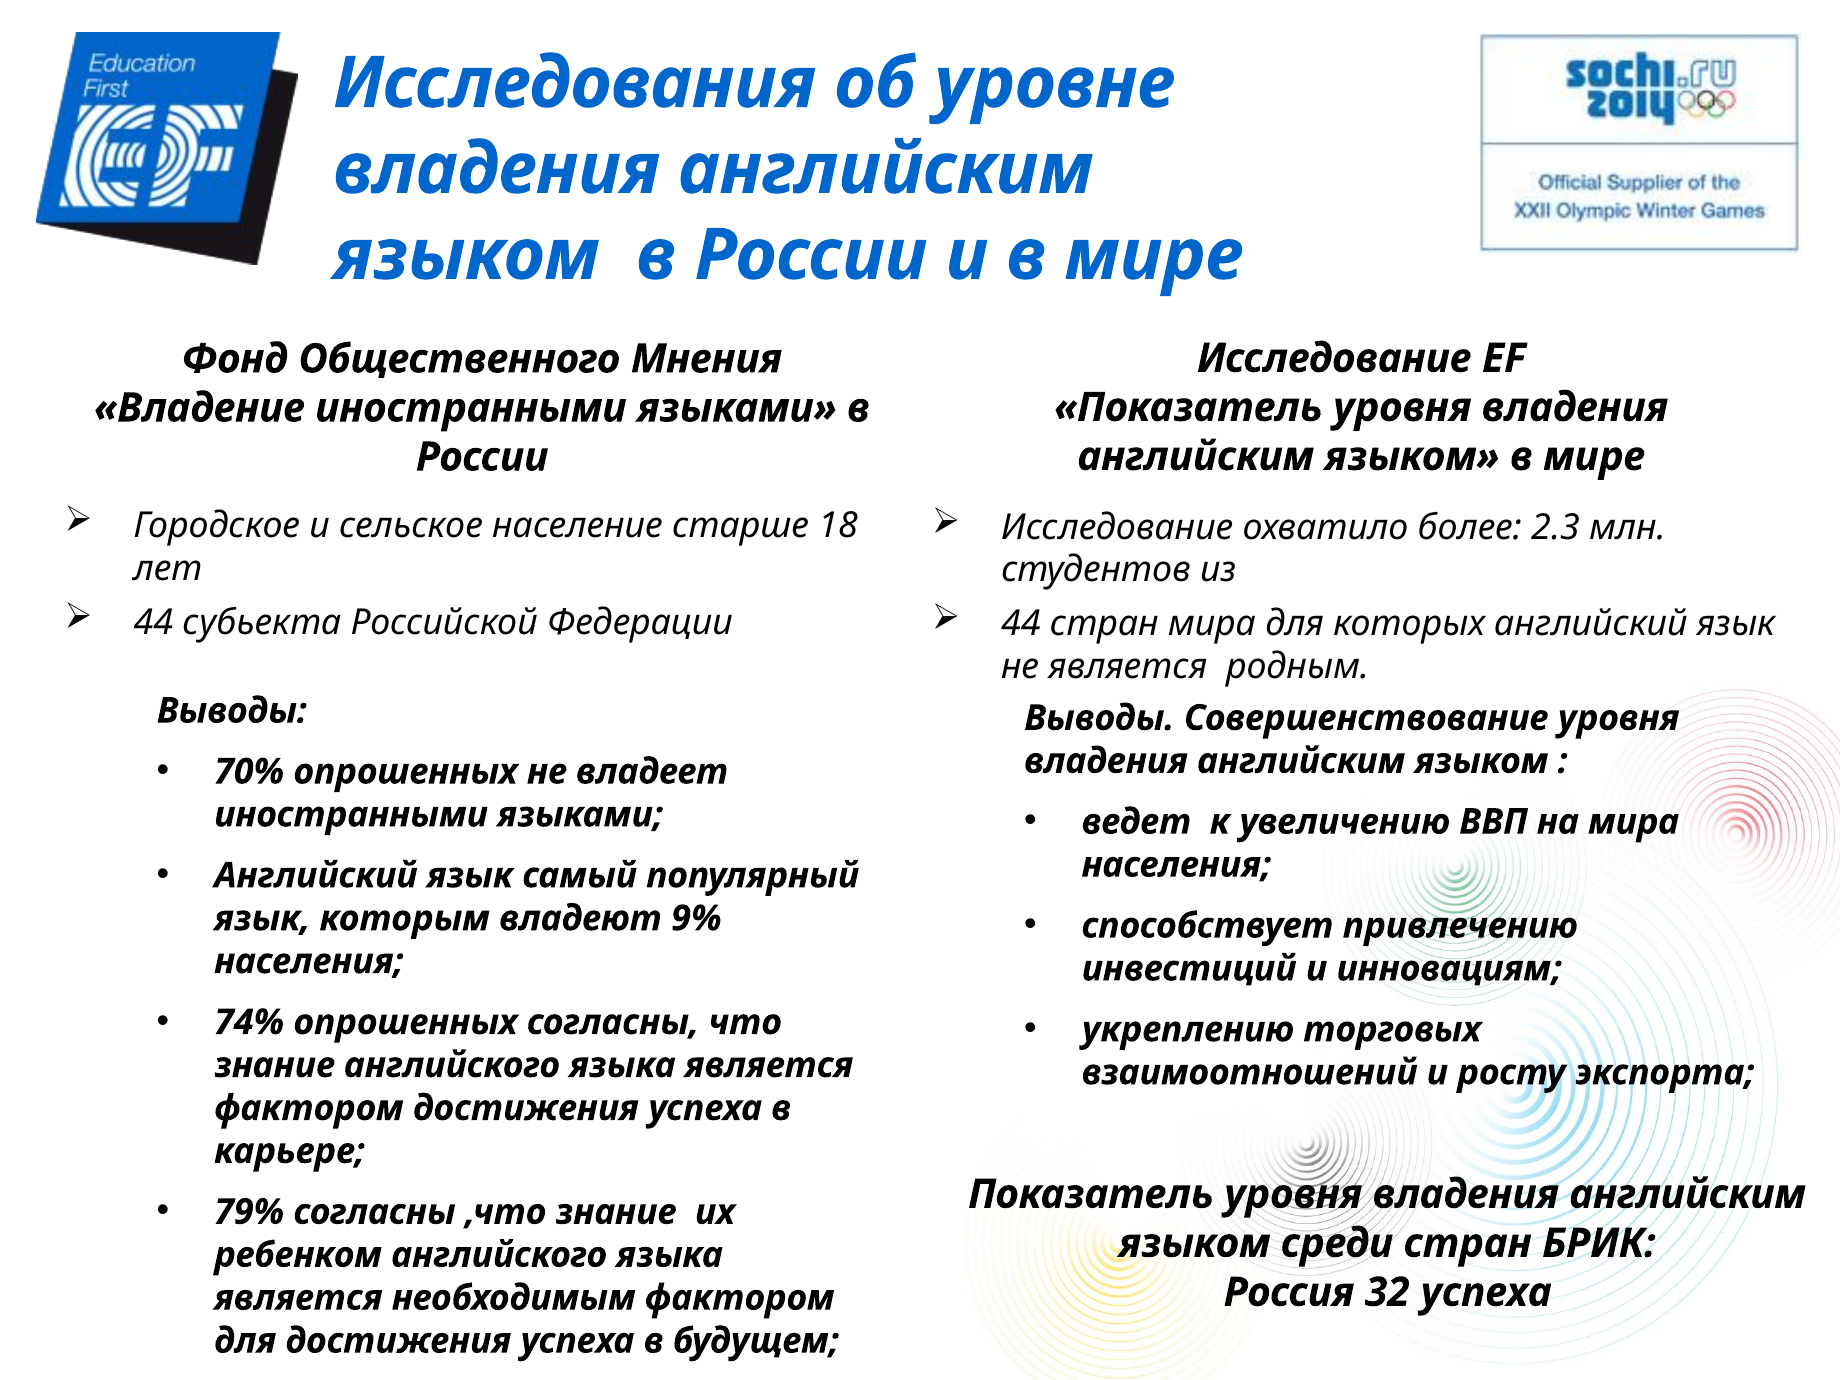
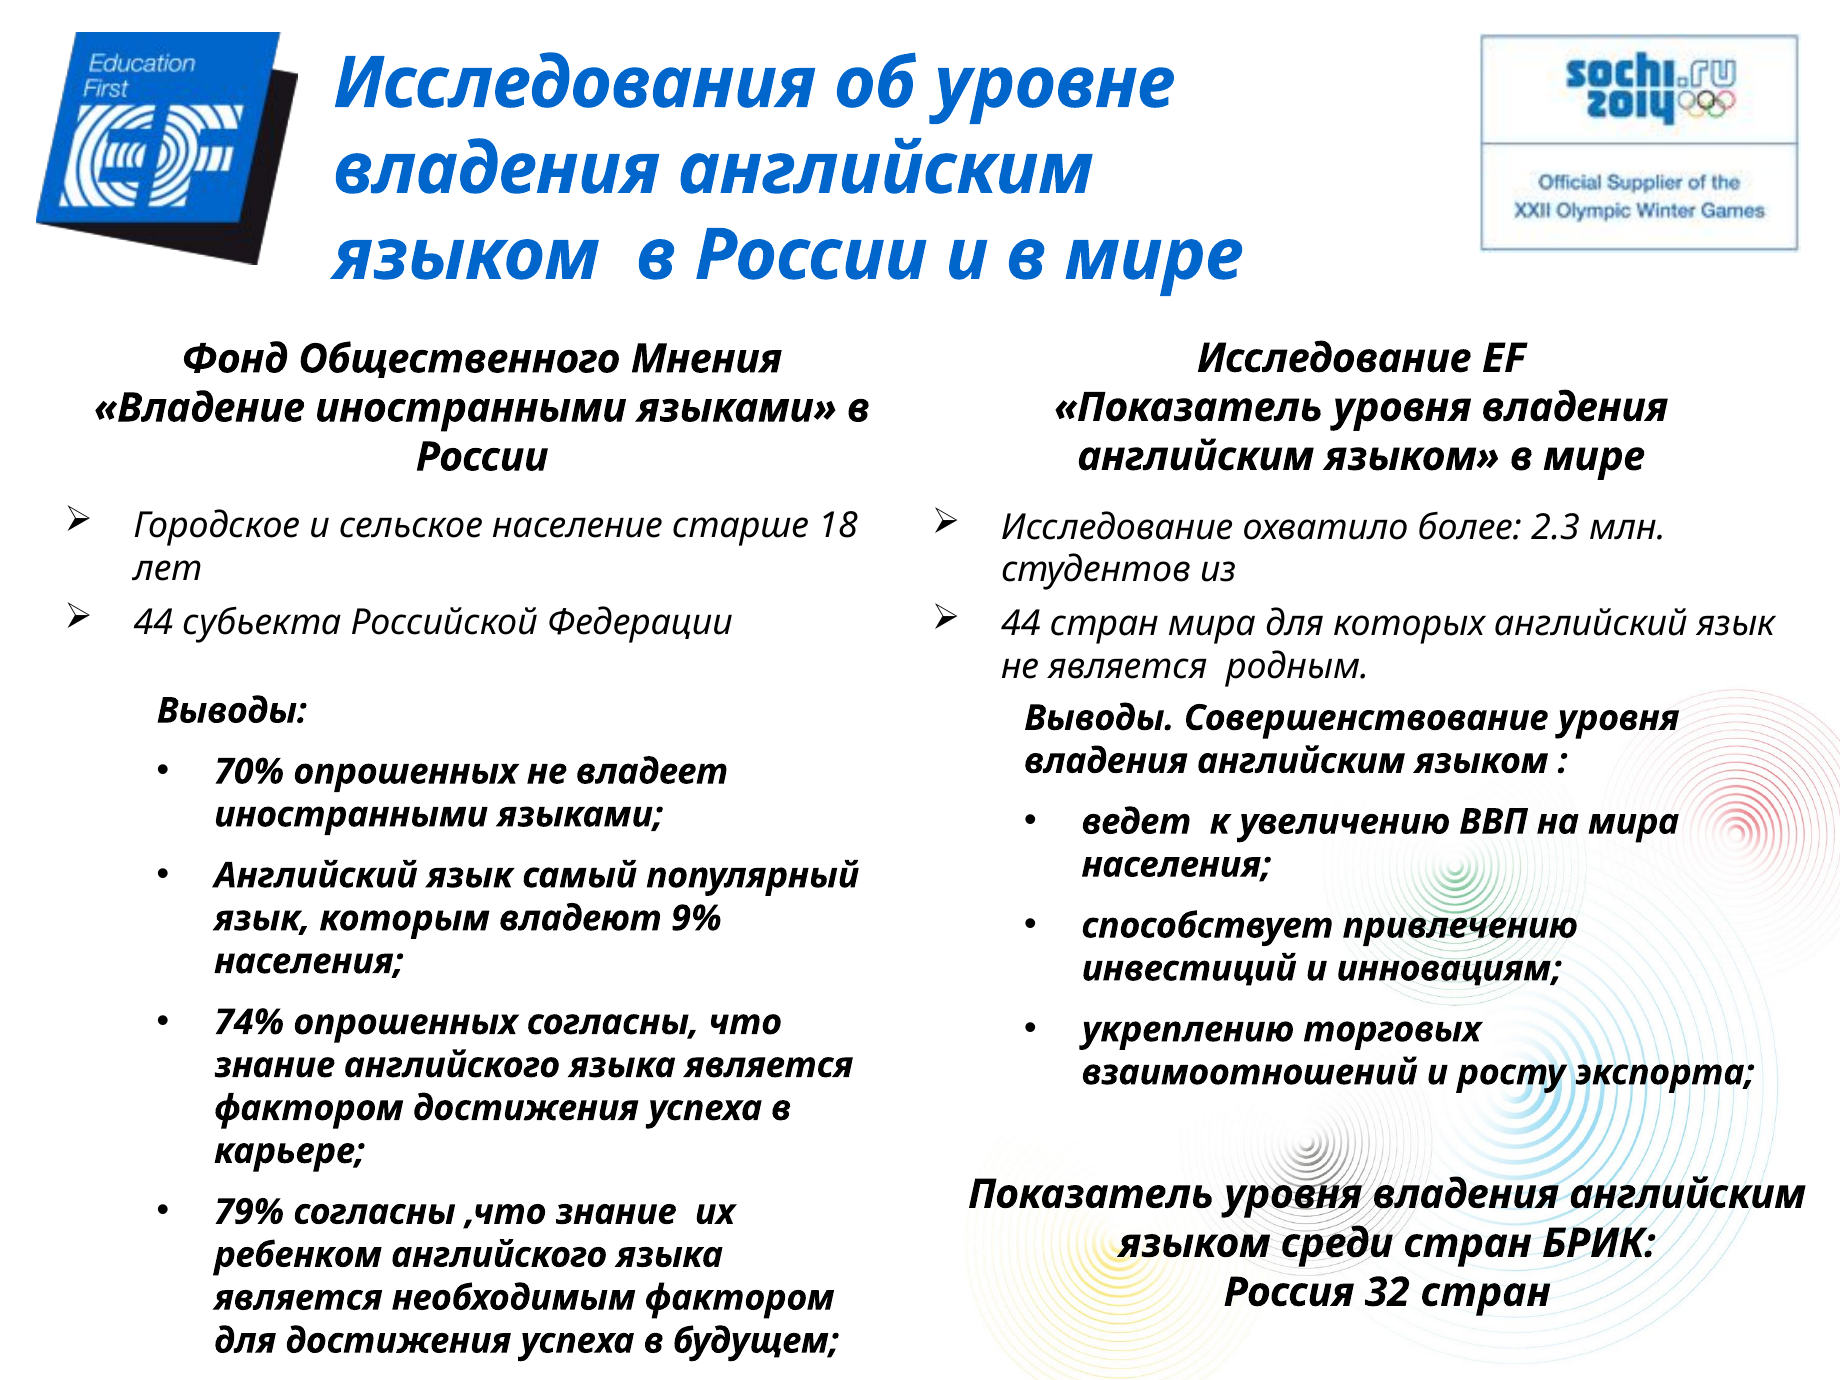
32 успеха: успеха -> стран (1486, 1292)
